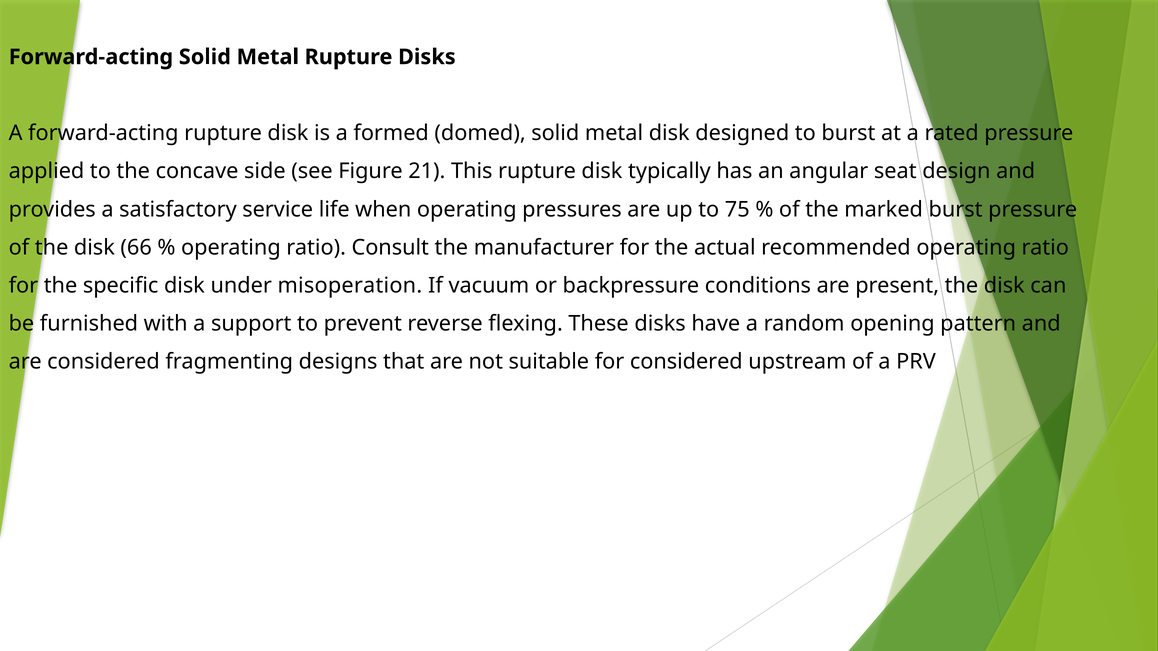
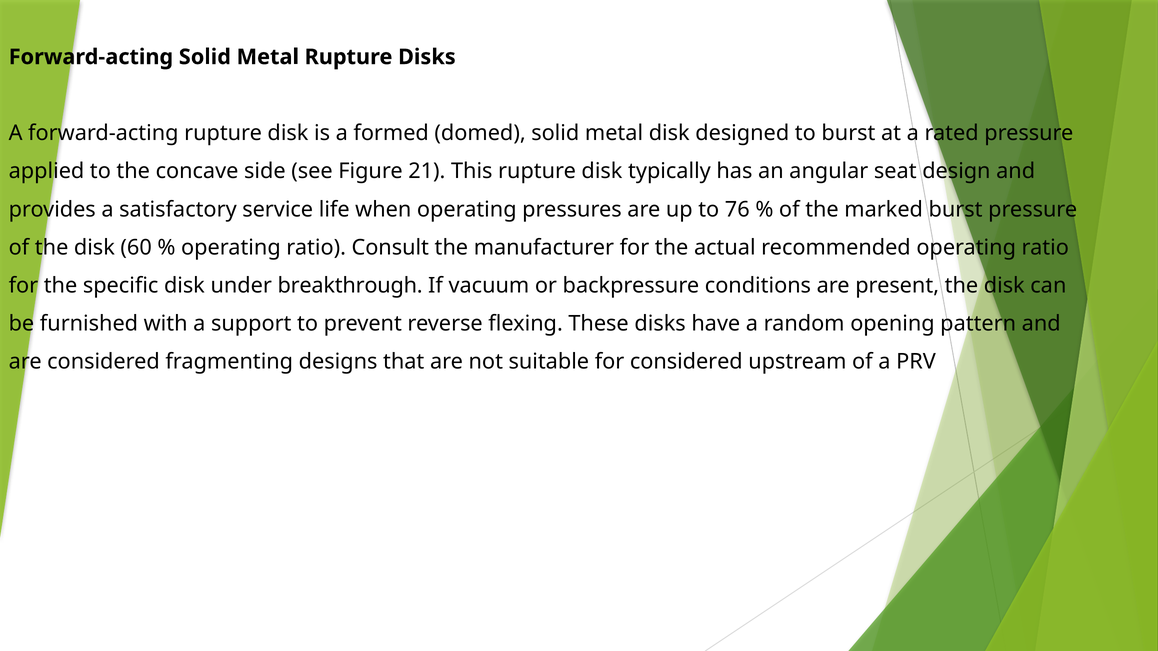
75: 75 -> 76 (737, 210)
66: 66 -> 60 (136, 248)
misoperation: misoperation -> breakthrough (350, 286)
